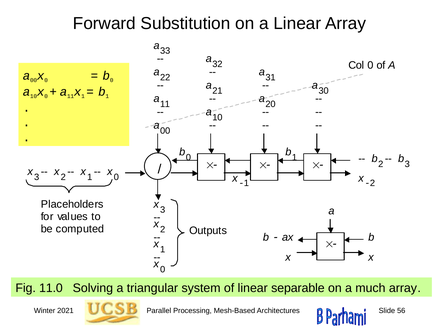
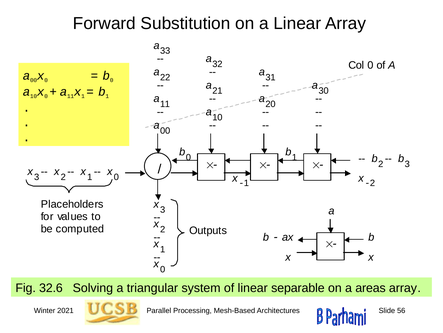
11.0: 11.0 -> 32.6 (51, 287)
much: much -> areas (371, 287)
